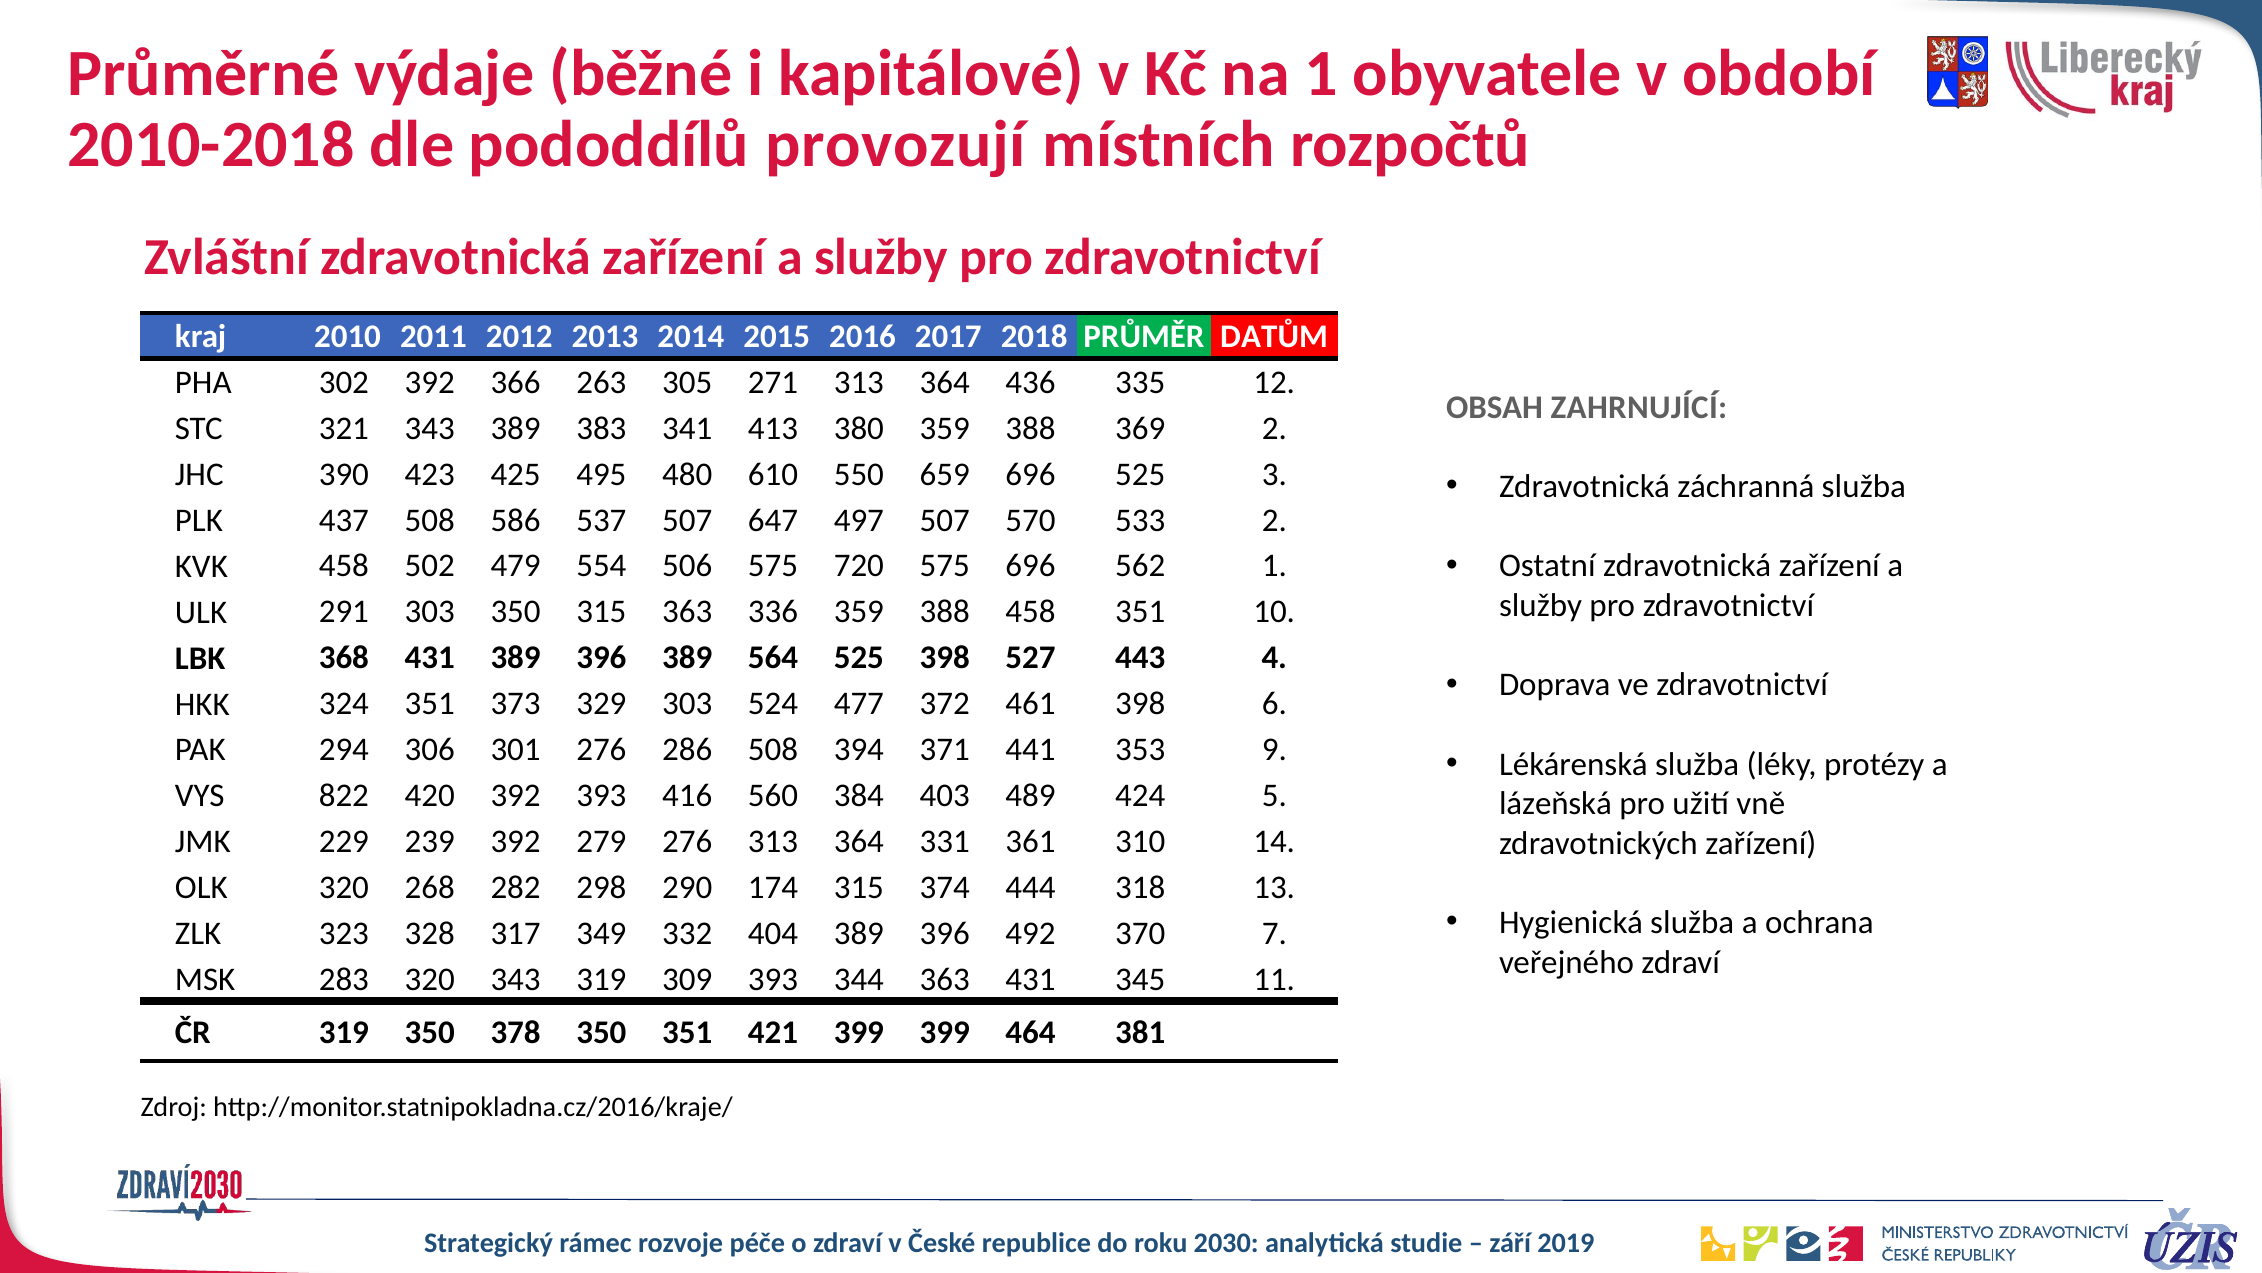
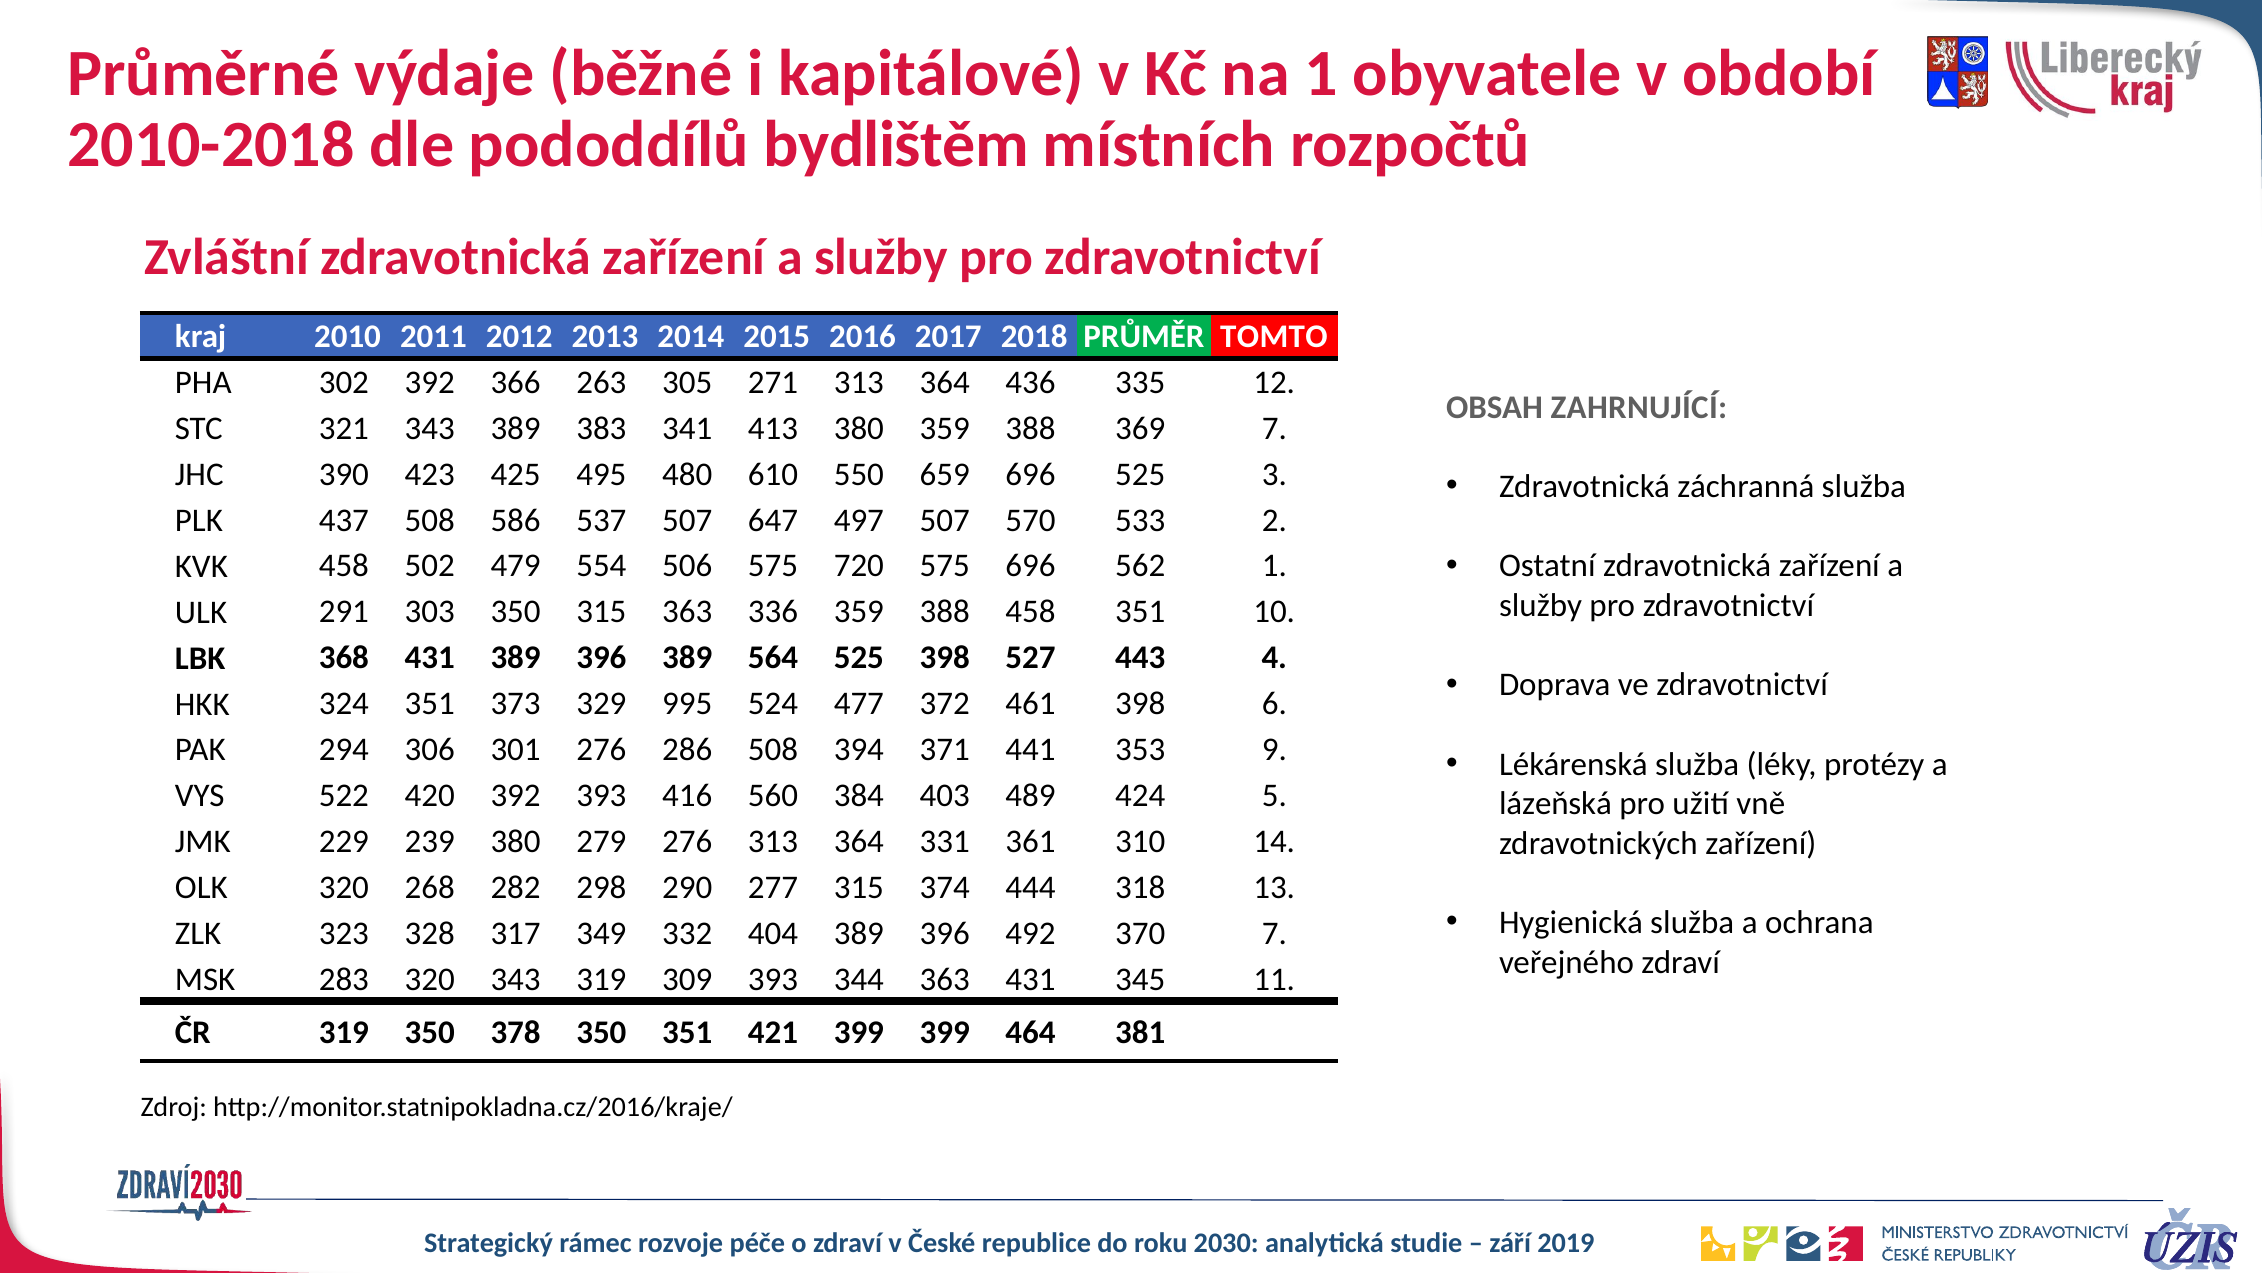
provozují: provozují -> bydlištěm (896, 145)
DATŮM: DATŮM -> TOMTO (1274, 337)
369 2: 2 -> 7 (1274, 428)
329 303: 303 -> 995 (687, 703)
822: 822 -> 522 (344, 795)
239 392: 392 -> 380 (516, 841)
174: 174 -> 277 (773, 887)
